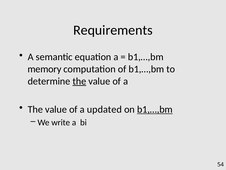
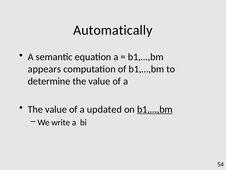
Requirements: Requirements -> Automatically (113, 30)
memory: memory -> appears (44, 69)
the underline: present -> none (79, 81)
